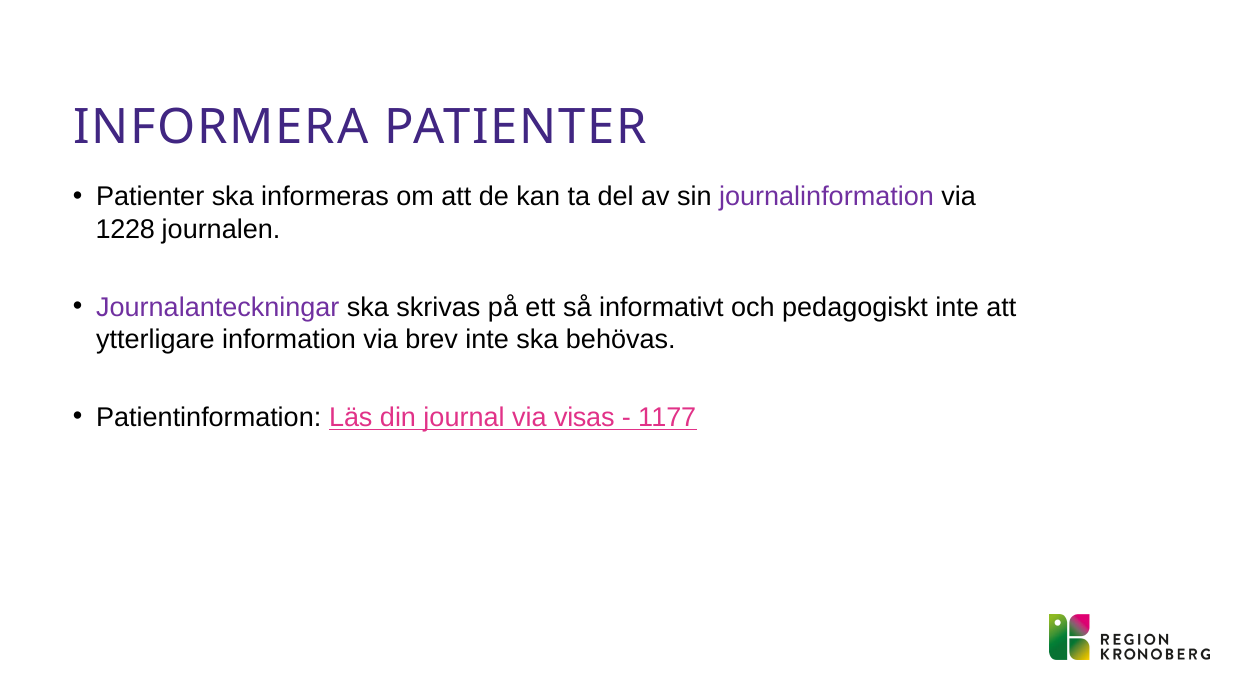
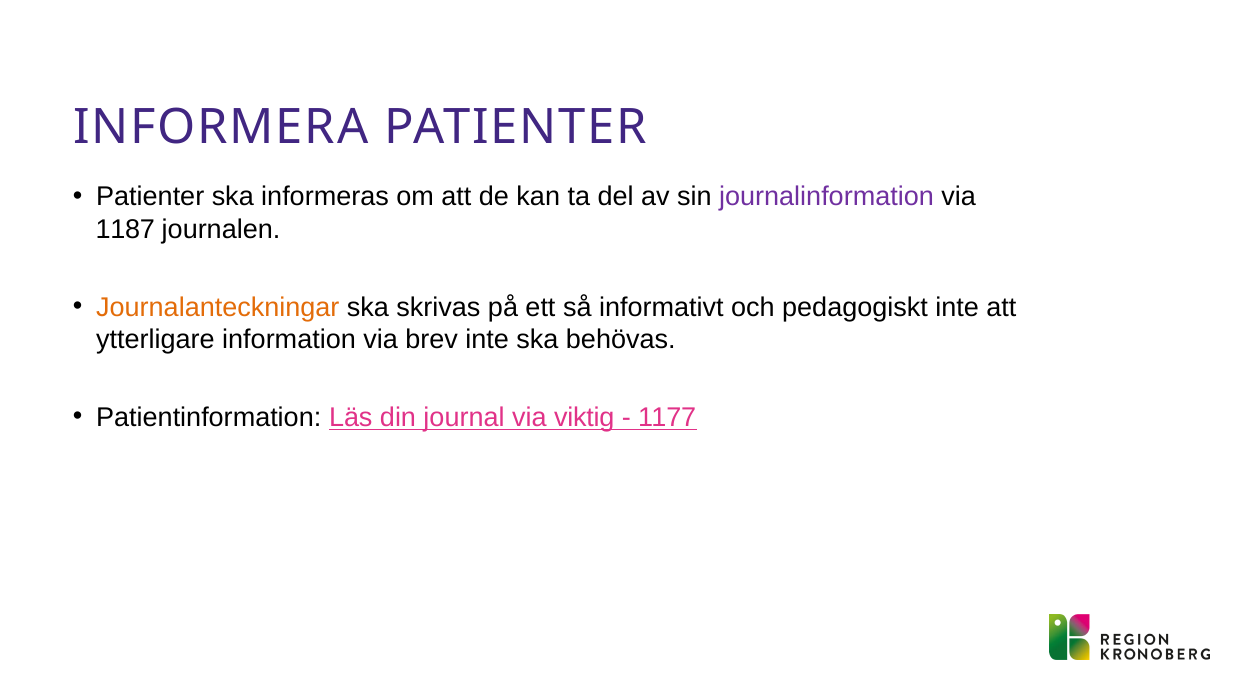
1228: 1228 -> 1187 (125, 230)
Journalanteckningar colour: purple -> orange (218, 307)
visas: visas -> viktig (584, 417)
